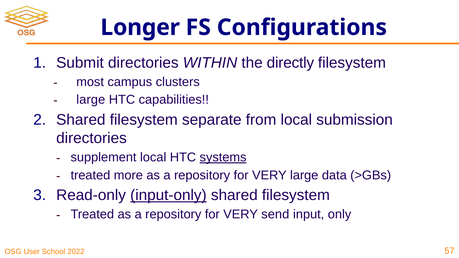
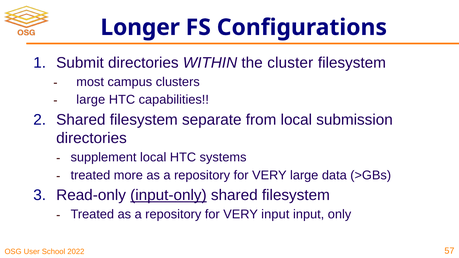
directly: directly -> cluster (290, 63)
systems underline: present -> none (223, 157)
VERY send: send -> input (275, 215)
